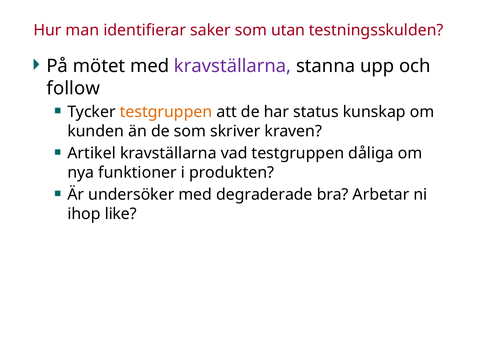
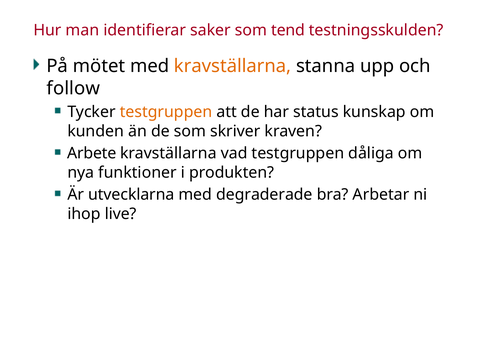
utan: utan -> tend (288, 30)
kravställarna colour: purple -> orange (233, 66)
Artikel: Artikel -> Arbete (92, 153)
undersöker: undersöker -> utvecklarna (131, 195)
like: like -> live (121, 214)
